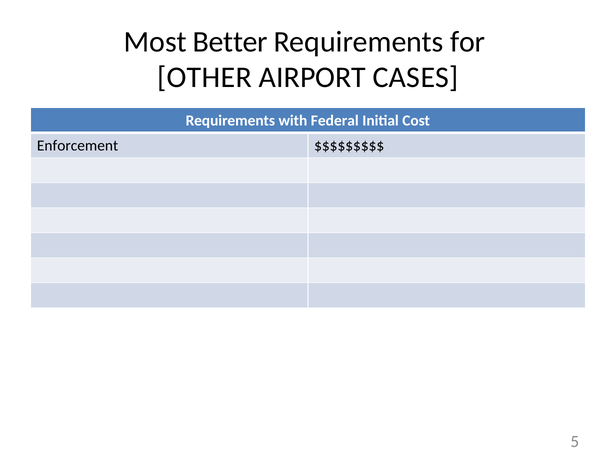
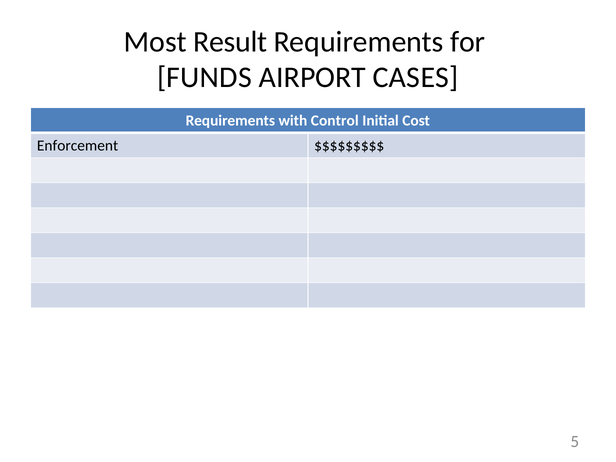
Better: Better -> Result (230, 42)
OTHER: OTHER -> FUNDS (204, 78)
Federal: Federal -> Control (335, 120)
